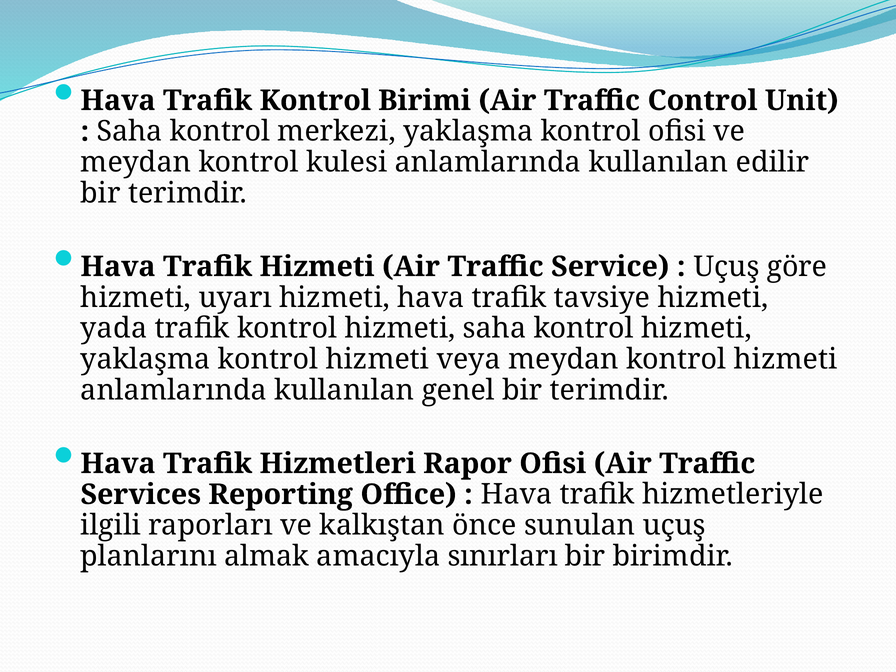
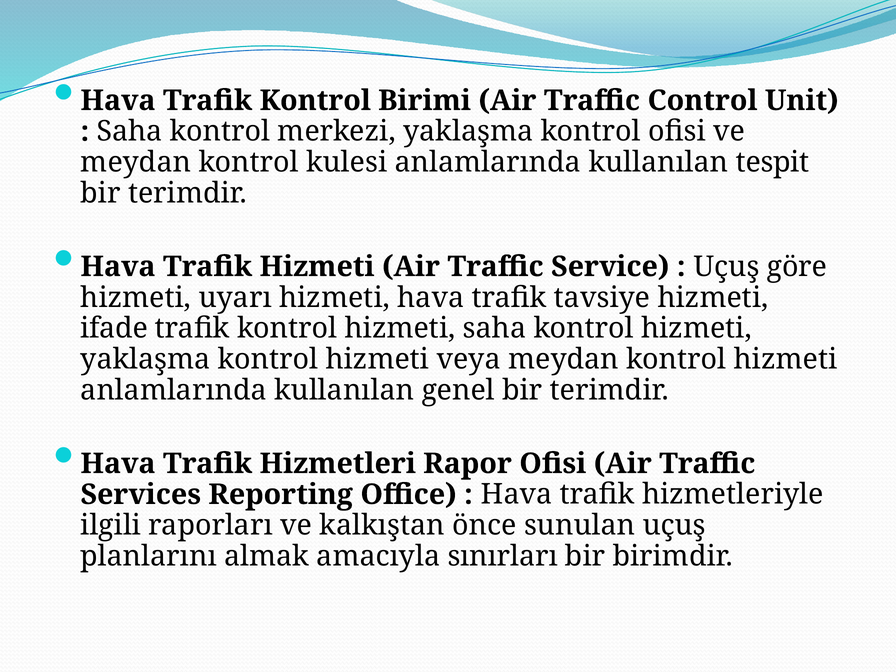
edilir: edilir -> tespit (773, 162)
yada: yada -> ifade (114, 328)
